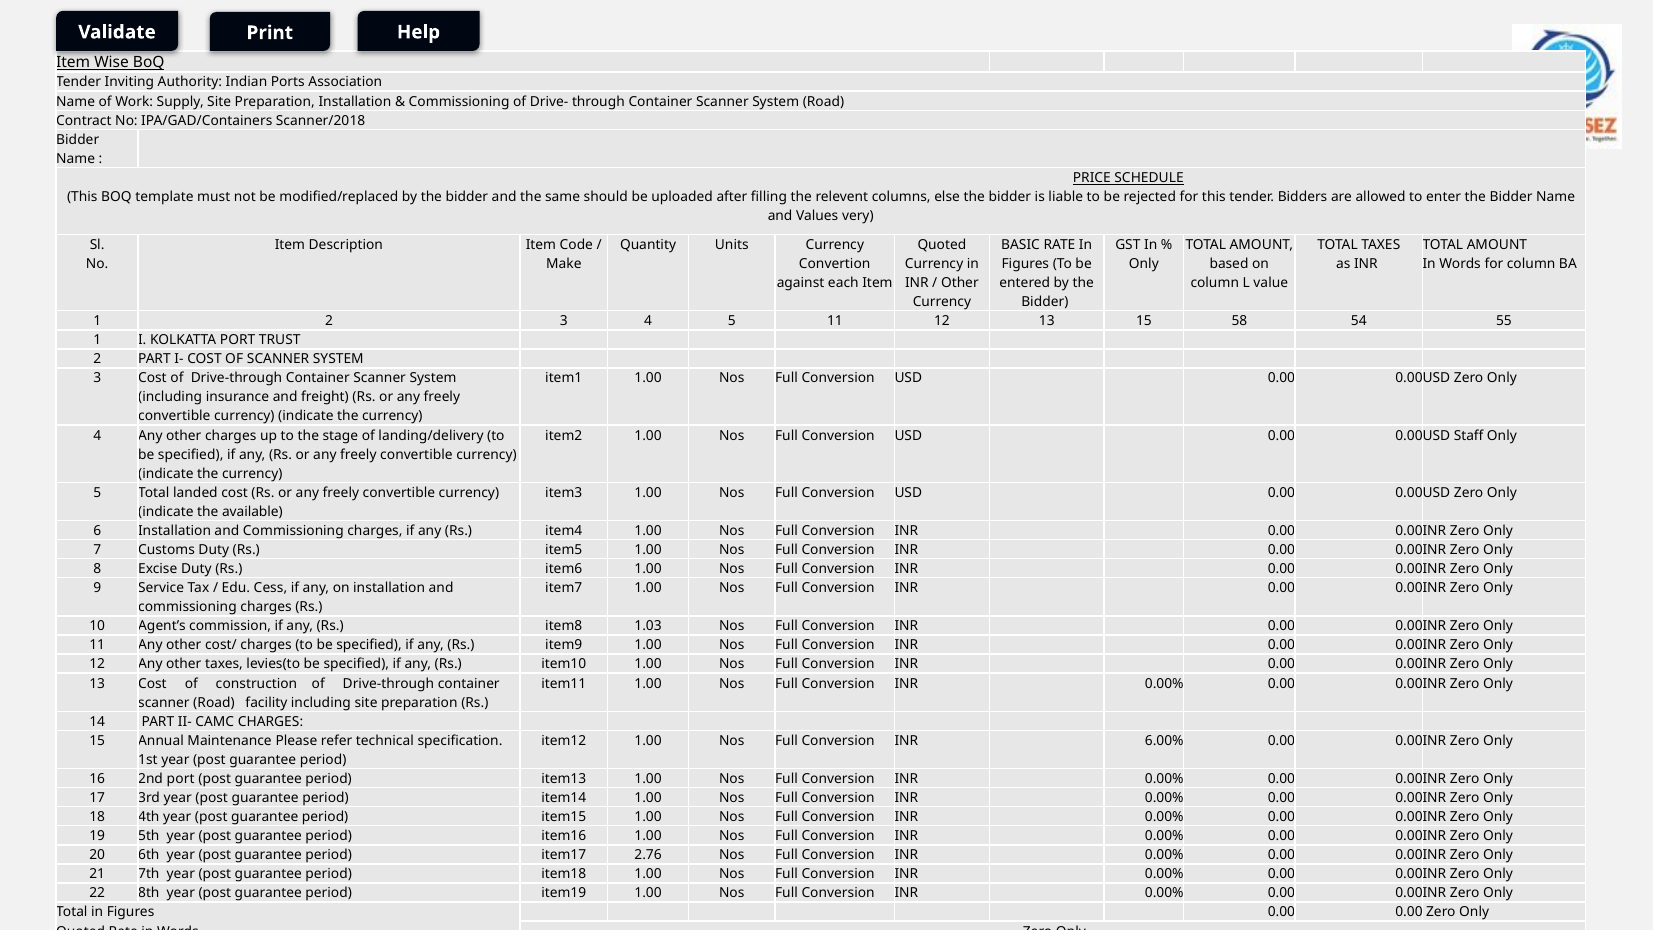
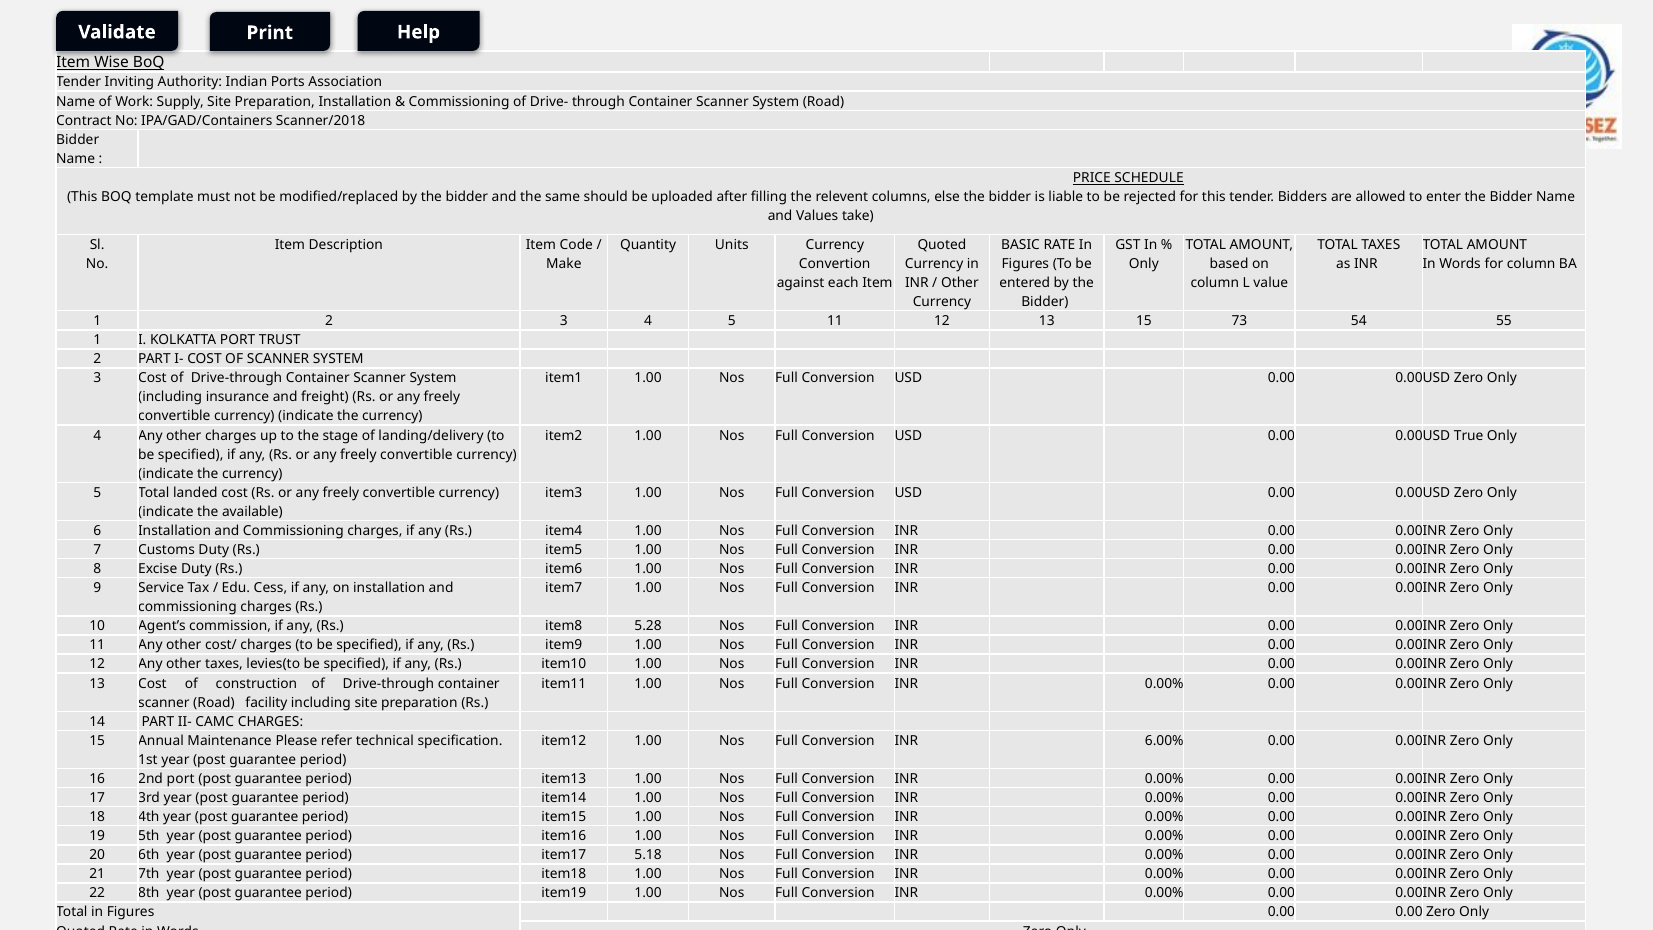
very: very -> take (858, 216)
58: 58 -> 73 (1239, 321)
Staff: Staff -> True (1469, 435)
1.03: 1.03 -> 5.28 (648, 626)
2.76: 2.76 -> 5.18 (648, 855)
